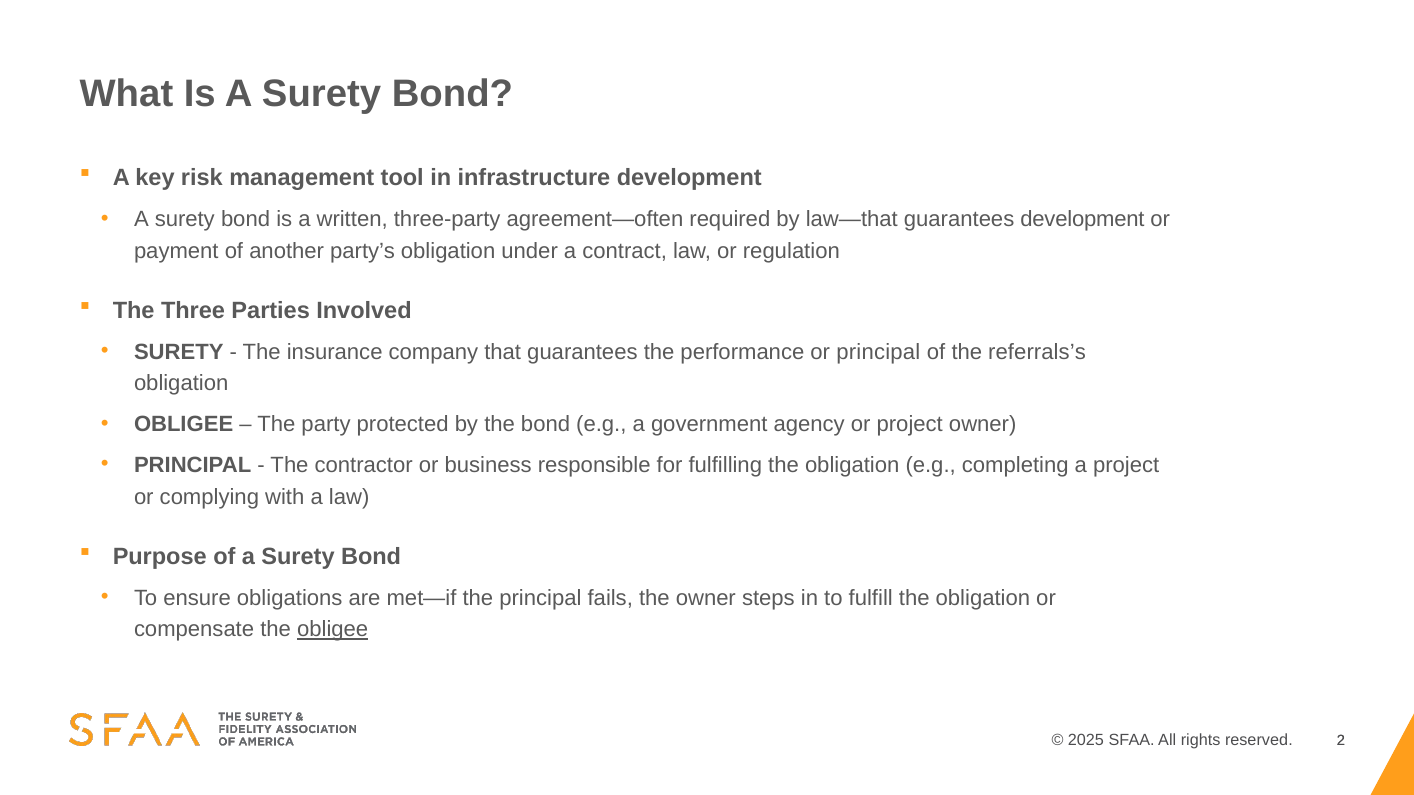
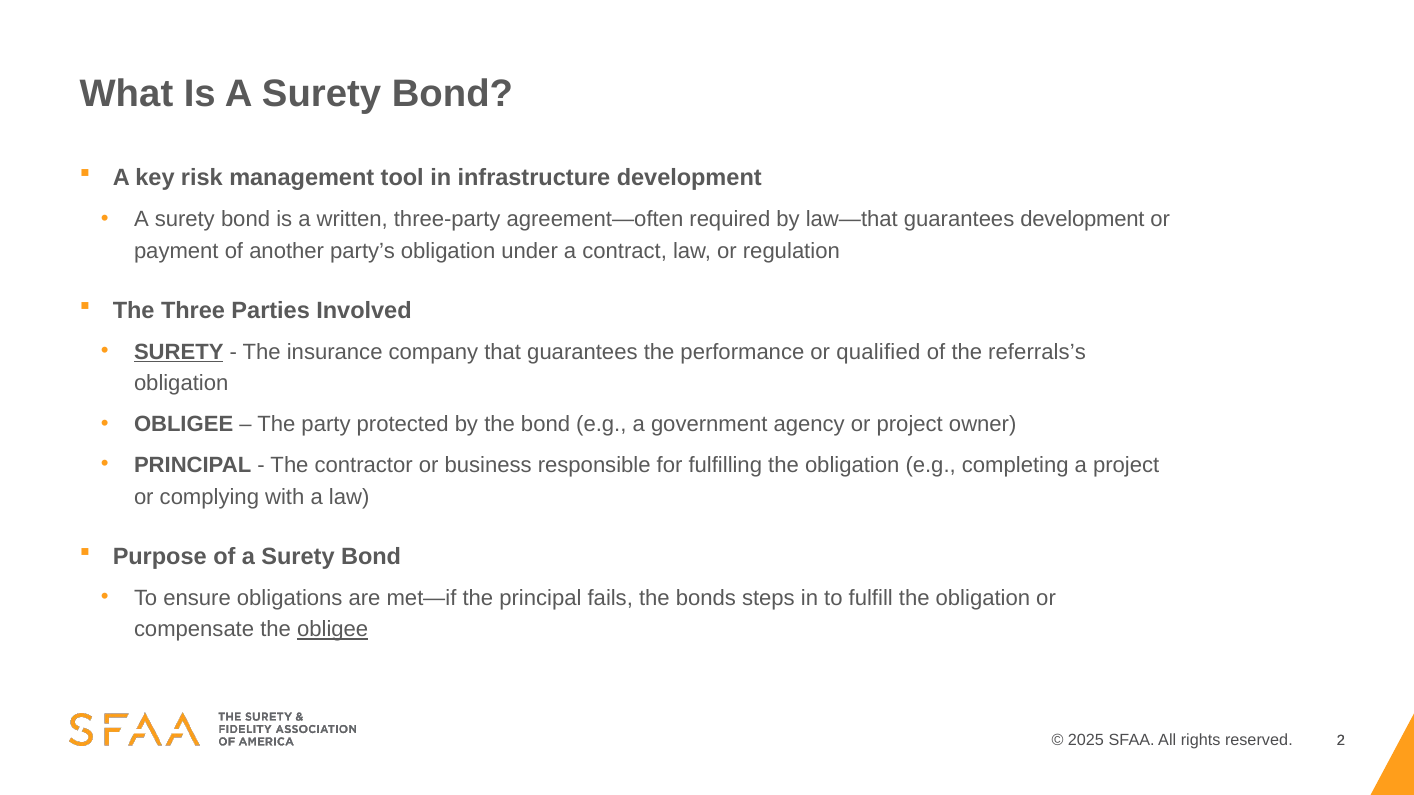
SURETY underline: none -> present (179, 352)
or principal: principal -> qualified (878, 352)
the owner: owner -> bonds (706, 598)
